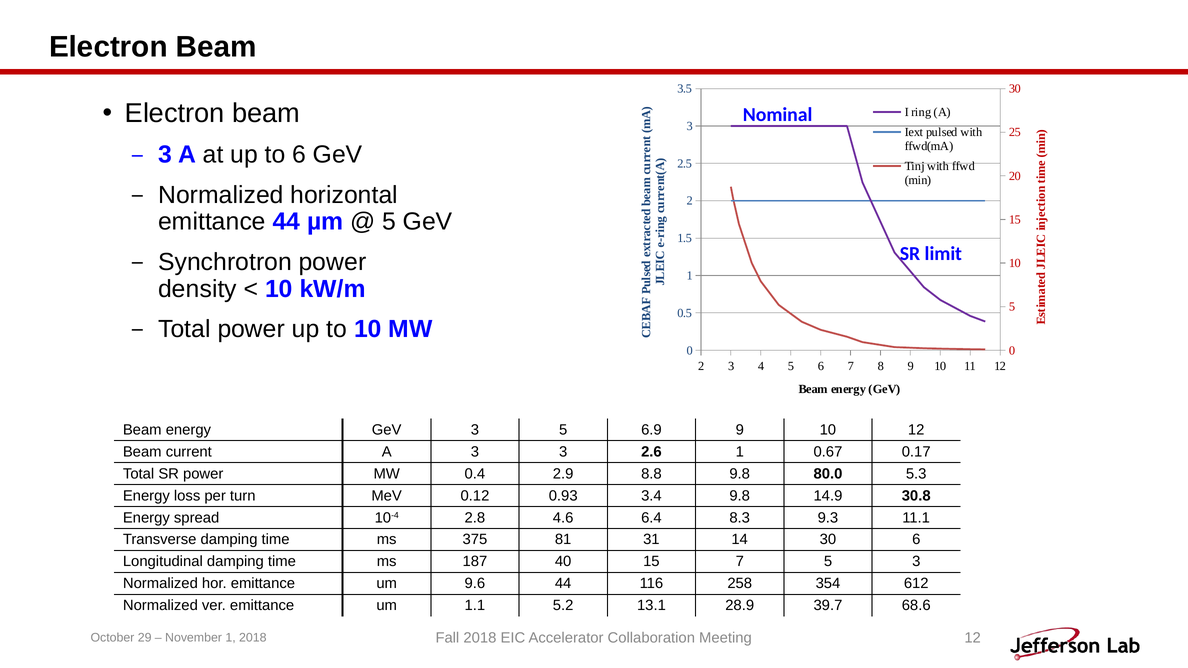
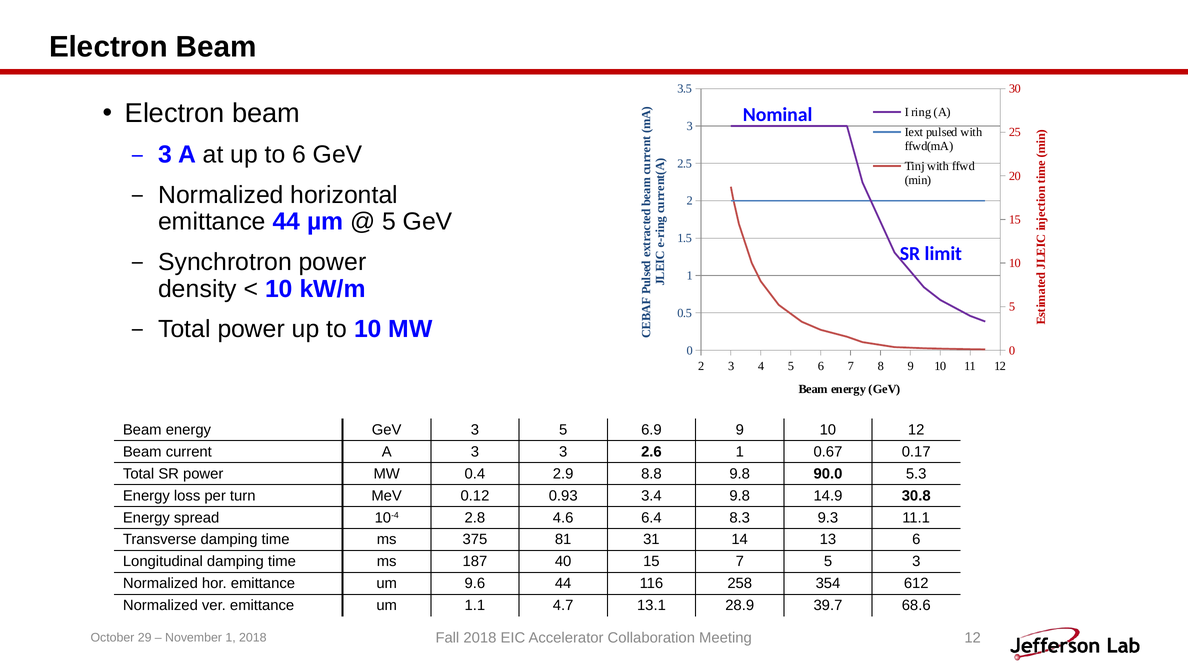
80.0: 80.0 -> 90.0 (828, 474)
14 30: 30 -> 13 (828, 540)
5.2: 5.2 -> 4.7 (563, 606)
